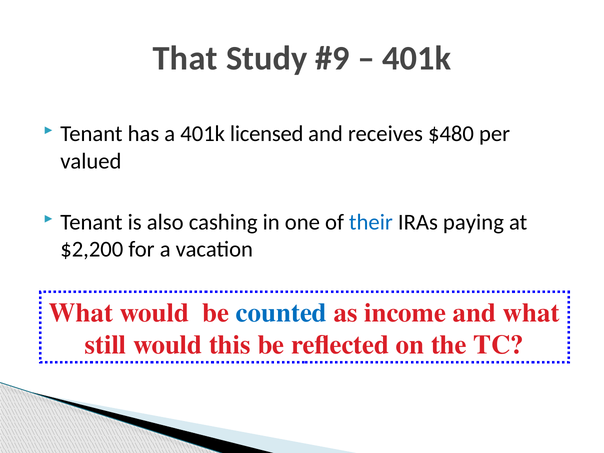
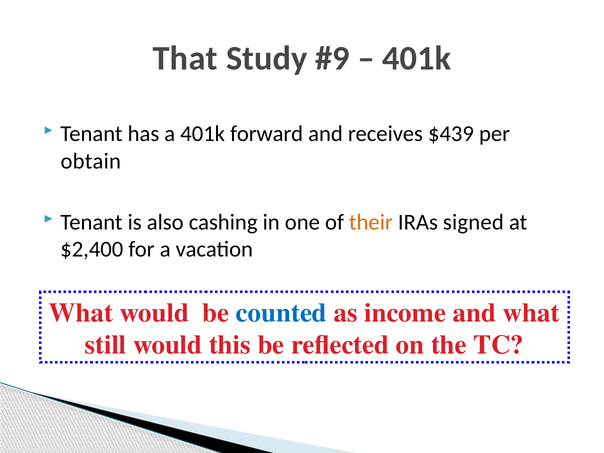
licensed: licensed -> forward (267, 134)
$480: $480 -> $439 (451, 134)
valued: valued -> obtain (91, 161)
their colour: blue -> orange (371, 222)
paying: paying -> signed (473, 222)
$2,200: $2,200 -> $2,400 (92, 249)
